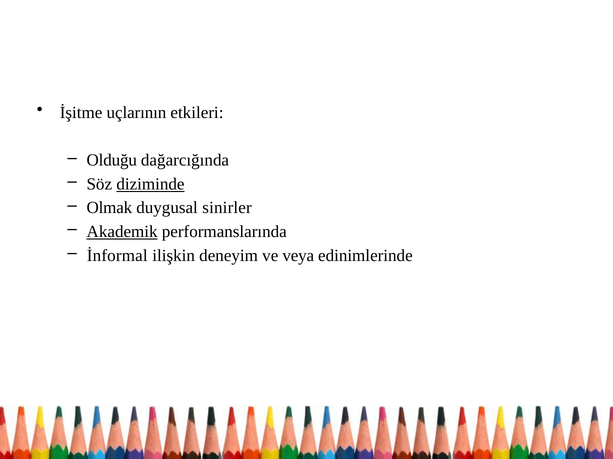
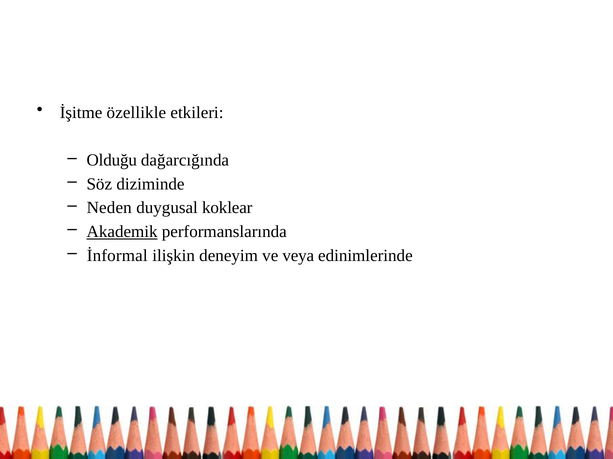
uçlarının: uçlarının -> özellikle (136, 113)
diziminde underline: present -> none (150, 184)
Olmak: Olmak -> Neden (109, 208)
sinirler: sinirler -> koklear (227, 208)
